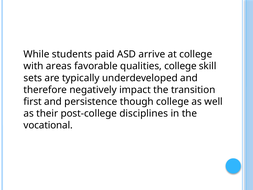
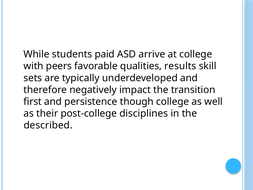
areas: areas -> peers (59, 66)
qualities college: college -> results (180, 66)
vocational: vocational -> described (48, 125)
